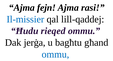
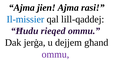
fejn: fejn -> jien (46, 8)
bagħtu: bagħtu -> dejjem (69, 43)
ommu colour: blue -> purple (55, 54)
